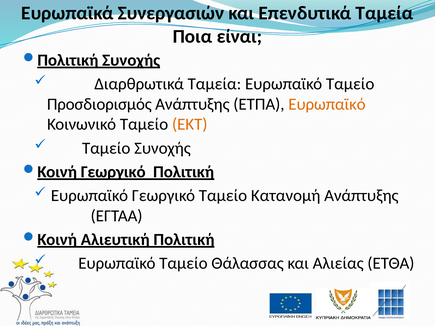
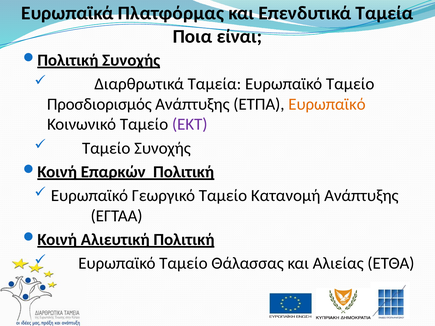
Συνεργασιών: Συνεργασιών -> Πλατφόρμας (171, 13)
ΕΚΤ colour: orange -> purple (190, 125)
Γεωργικό: Γεωργικό -> Επαρκών (113, 172)
